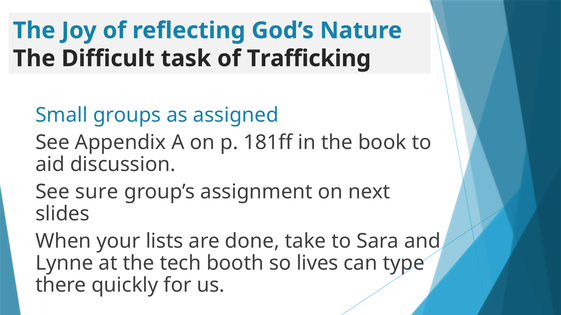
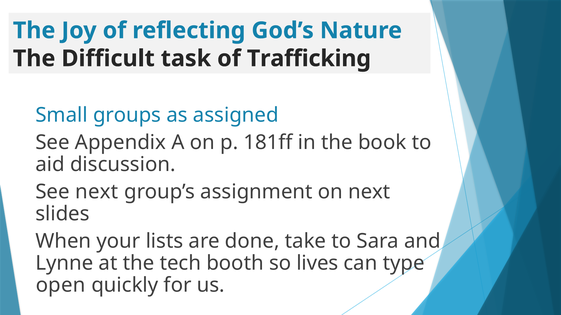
See sure: sure -> next (97, 192)
there: there -> open (61, 286)
